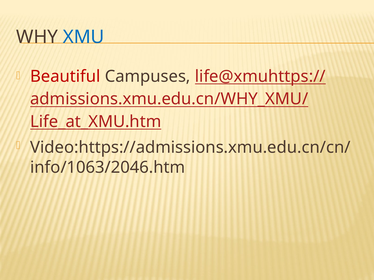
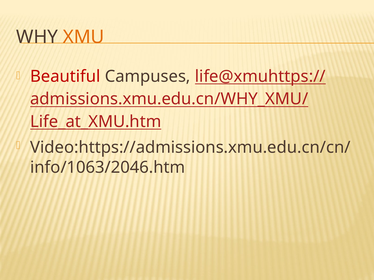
XMU colour: blue -> orange (84, 37)
